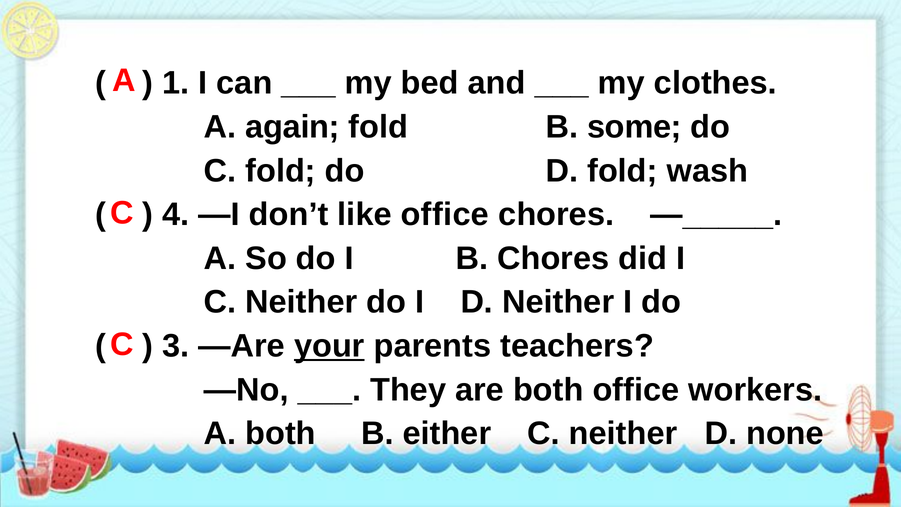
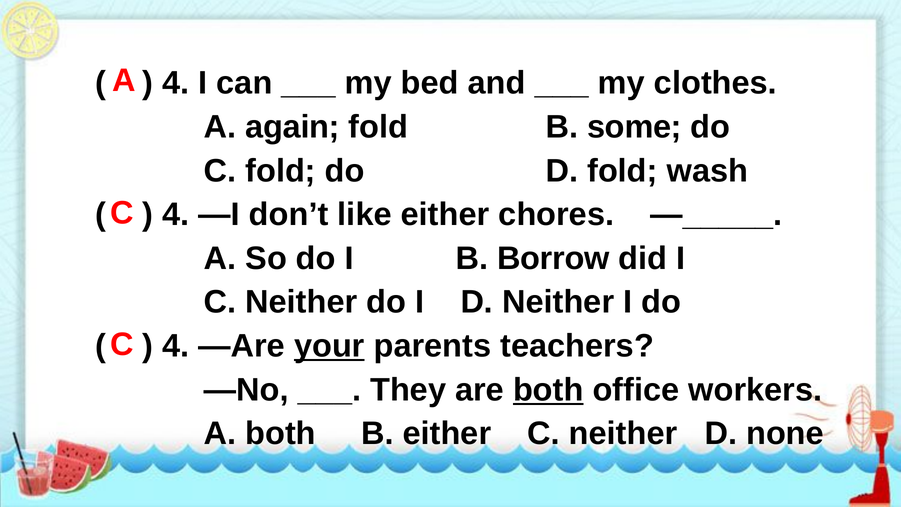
1: 1 -> 4 (176, 83)
like office: office -> either (445, 215)
B Chores: Chores -> Borrow (553, 258)
3: 3 -> 4 (176, 346)
both underline: none -> present (548, 390)
